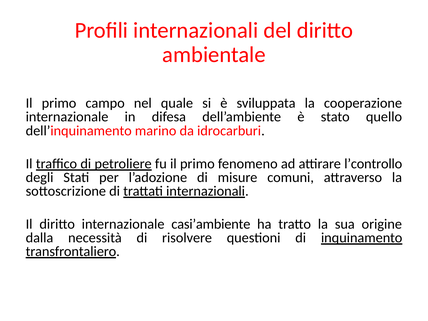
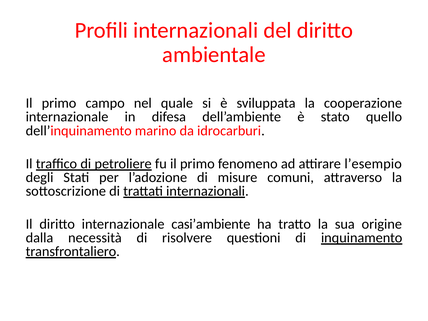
l’controllo: l’controllo -> l’esempio (373, 164)
